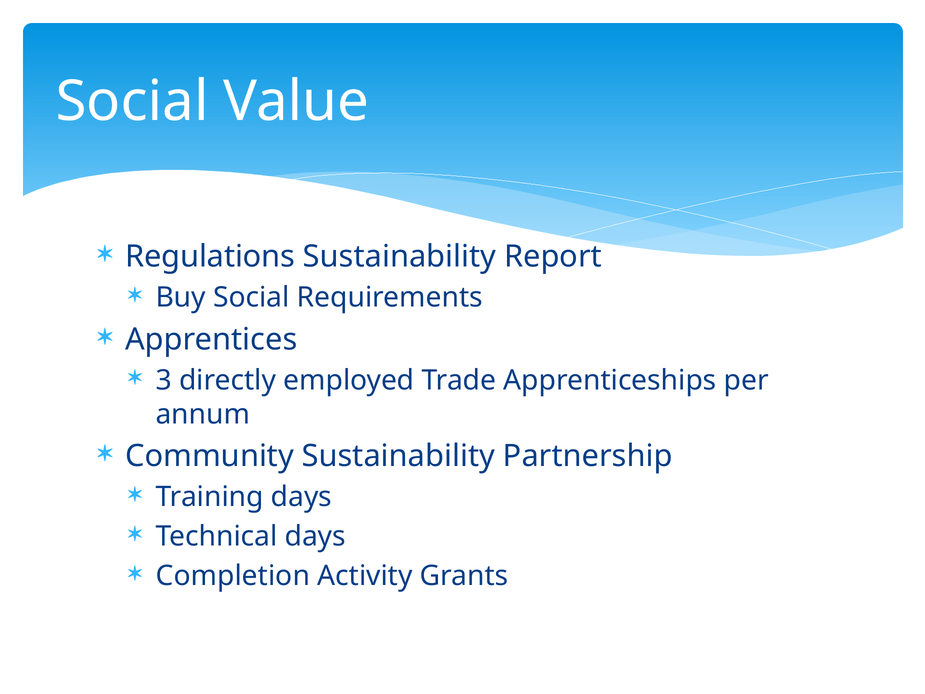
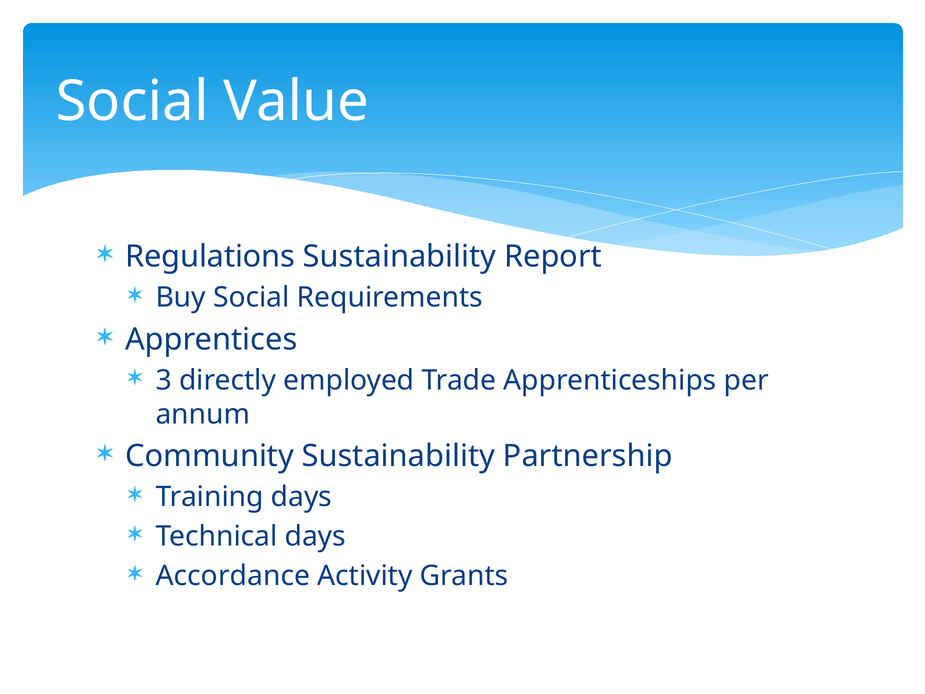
Completion: Completion -> Accordance (233, 576)
